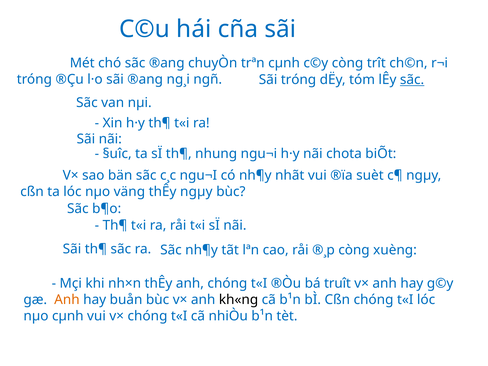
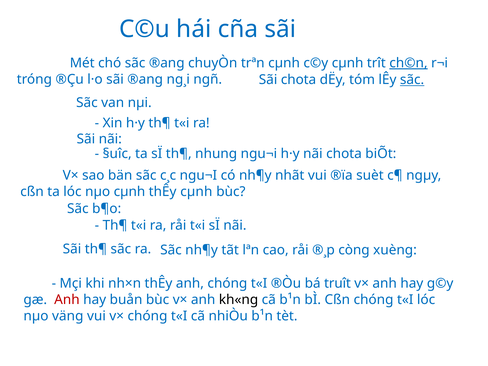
c©y còng: còng -> cµnh (348, 63)
ch©n underline: none -> present (408, 63)
Sãi tróng: tróng -> chota (299, 80)
nµo väng: väng -> cµnh (129, 192)
thÊy ngµy: ngµy -> cµnh (196, 192)
Anh colour: orange -> red (67, 300)
nµo cµnh: cµnh -> väng (68, 316)
